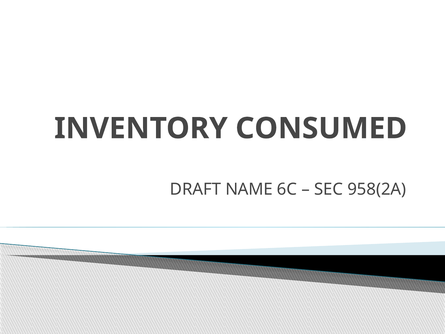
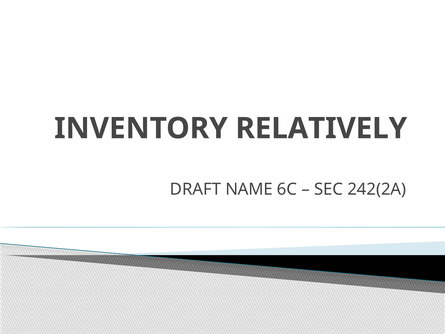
CONSUMED: CONSUMED -> RELATIVELY (321, 128)
958(2A: 958(2A -> 242(2A (377, 189)
